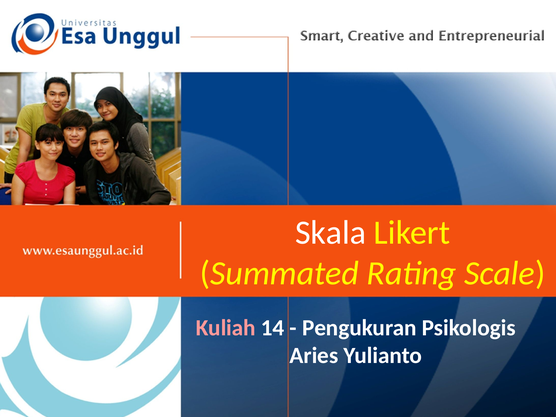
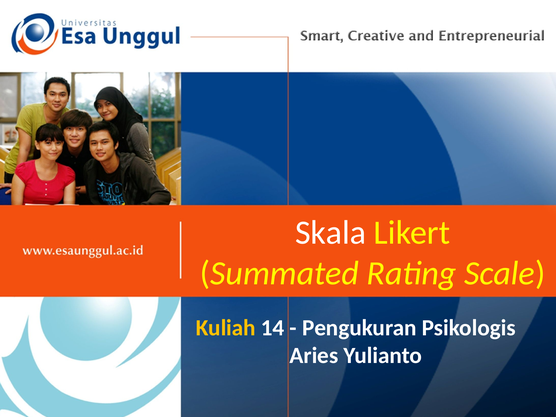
Kuliah colour: pink -> yellow (226, 328)
